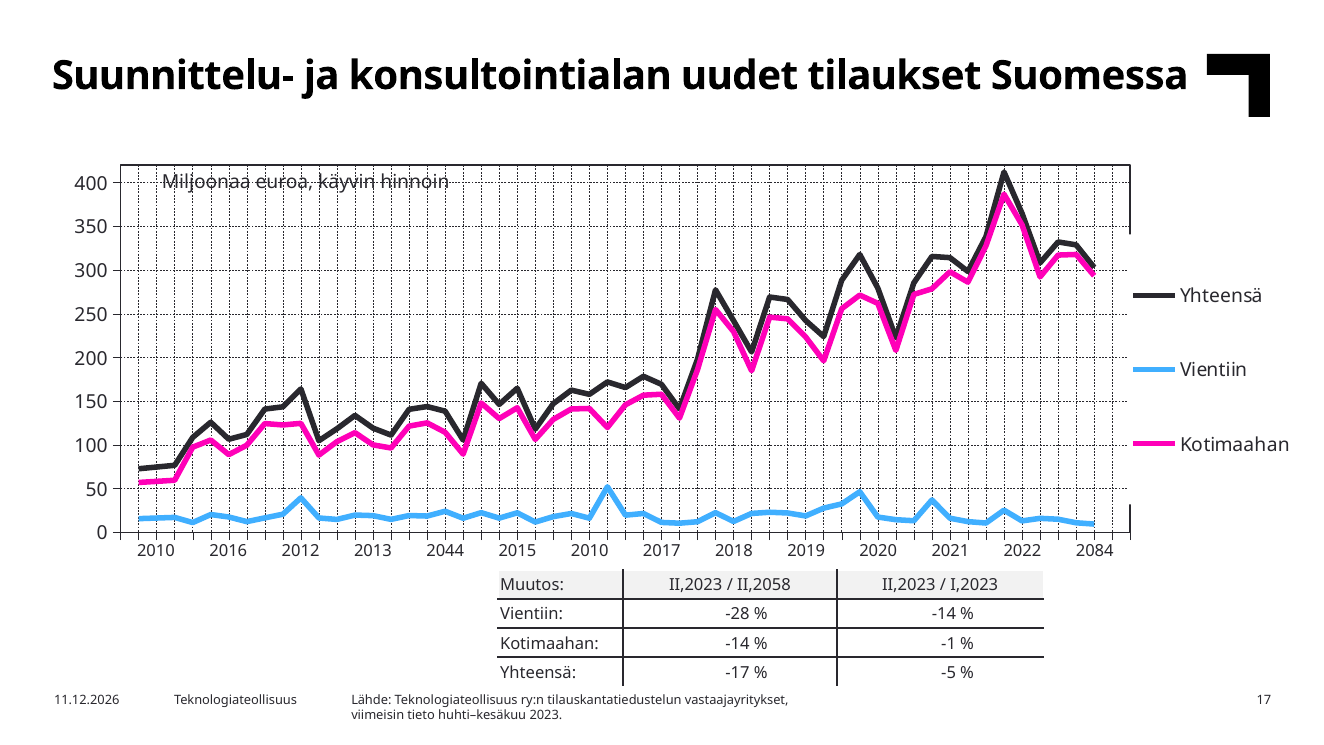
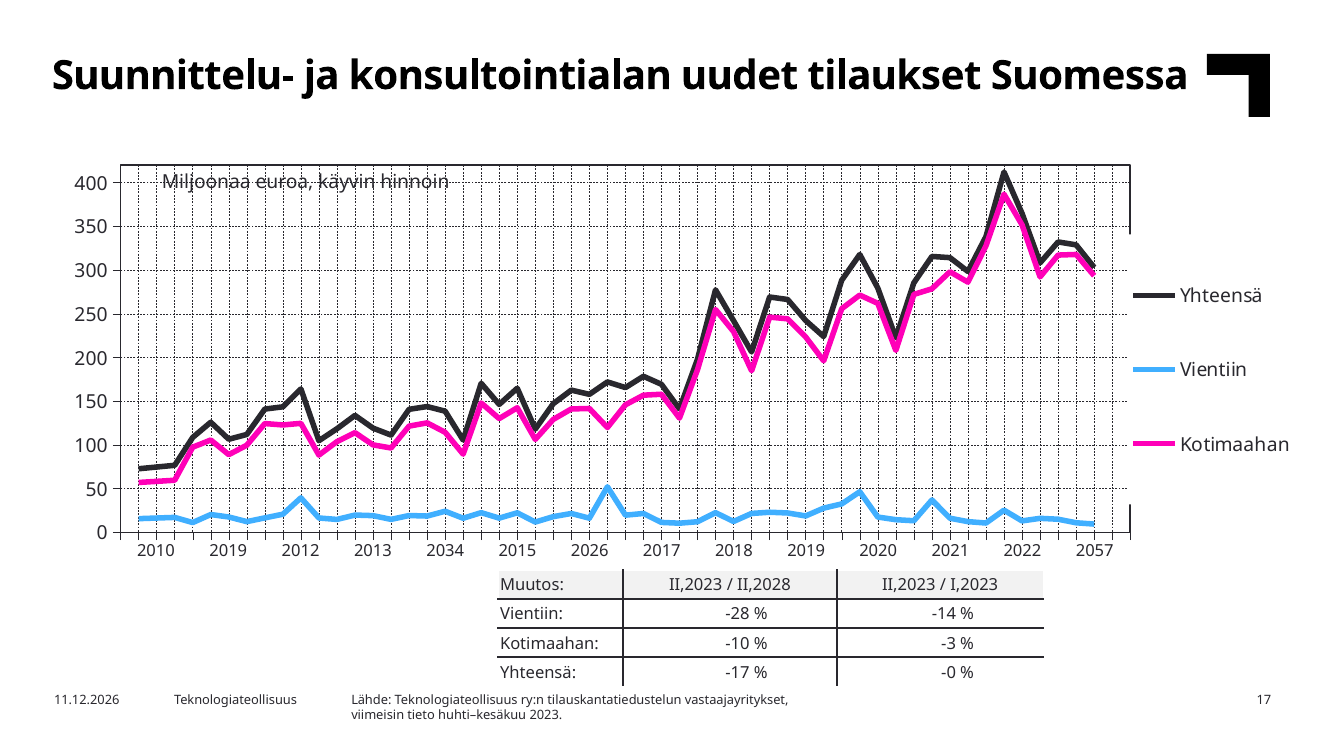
2010 2016: 2016 -> 2019 (228, 551)
2044: 2044 -> 2034 (445, 551)
2015 2010: 2010 -> 2026 (590, 551)
2084: 2084 -> 2057 (1095, 551)
II,2058: II,2058 -> II,2028 (764, 585)
Kotimaahan -14: -14 -> -10 (737, 643)
-1: -1 -> -3 (949, 643)
-5: -5 -> -0 (949, 672)
